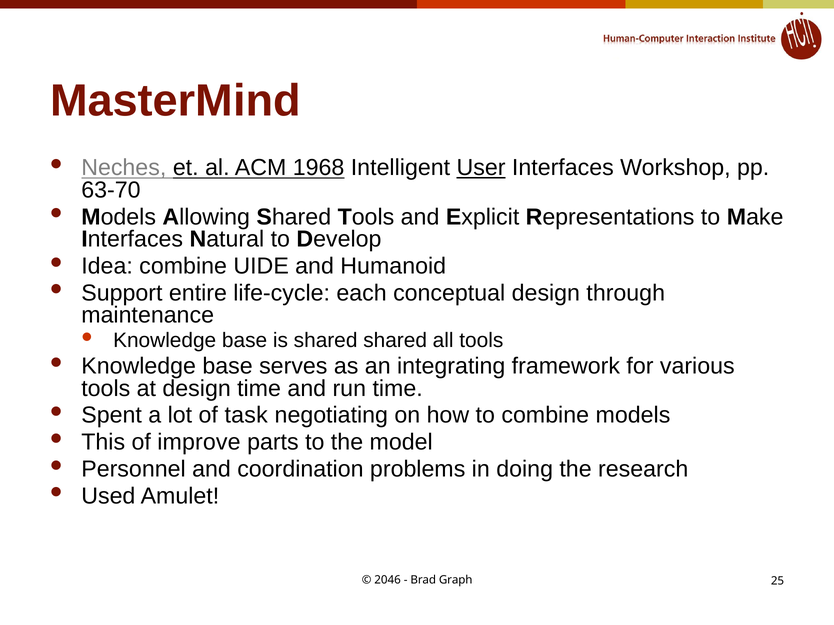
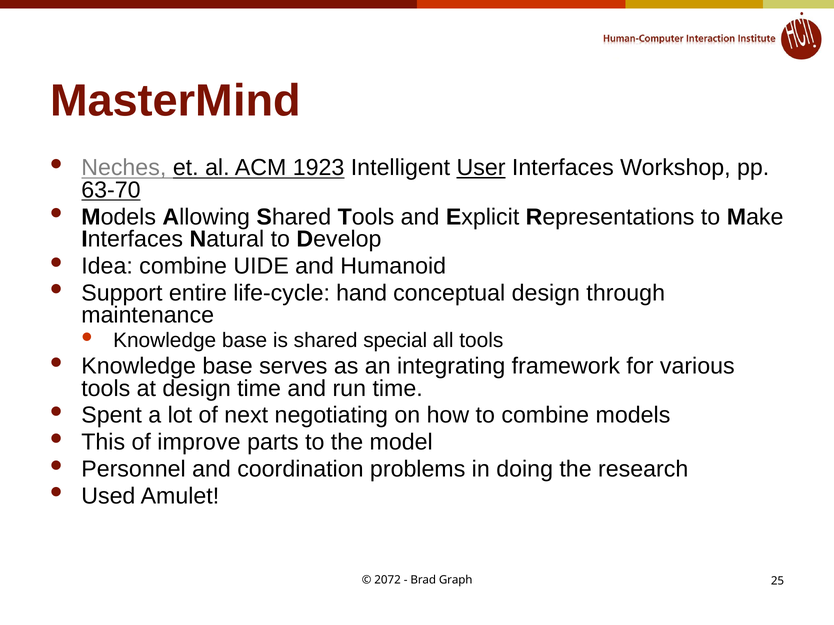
1968: 1968 -> 1923 (319, 168)
63-70 underline: none -> present (111, 190)
each: each -> hand (362, 293)
shared shared: shared -> special (395, 341)
task: task -> next (246, 416)
2046: 2046 -> 2072 (388, 580)
